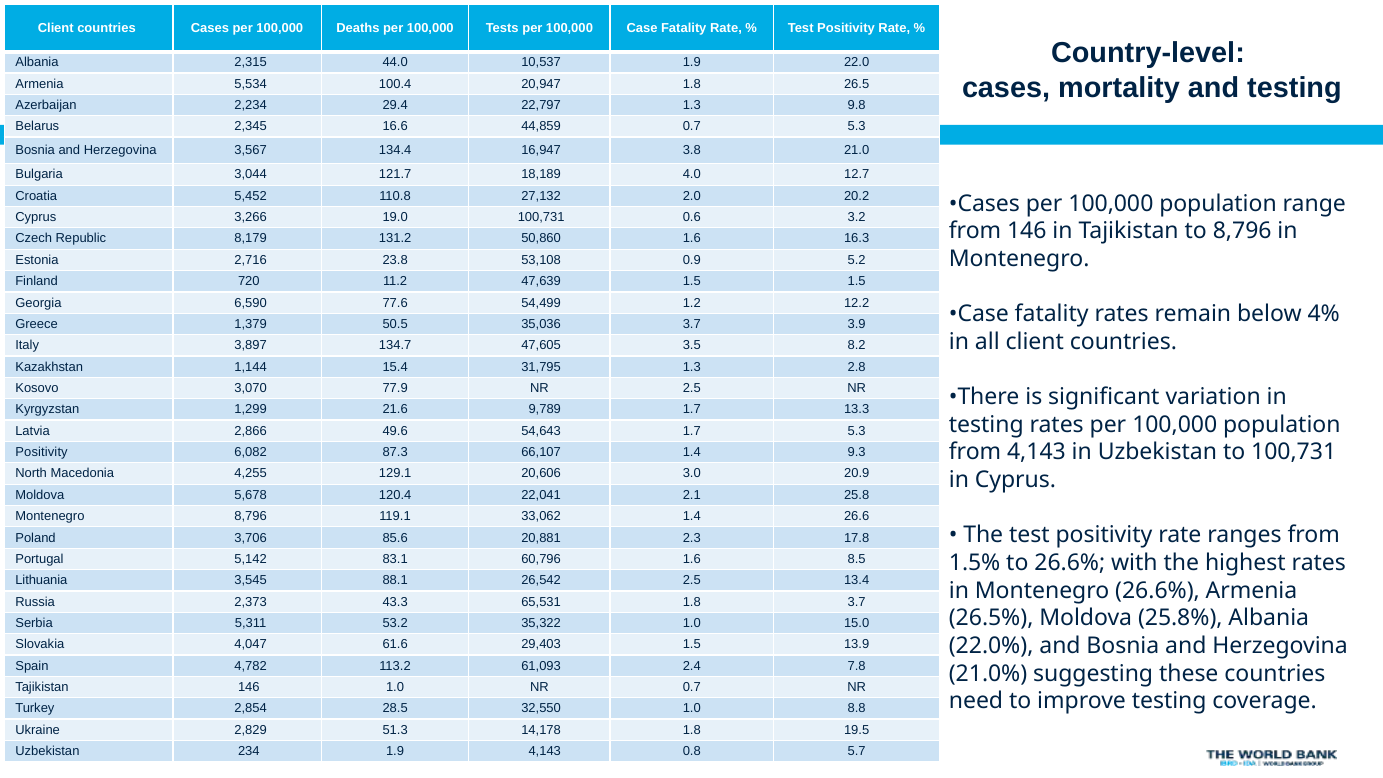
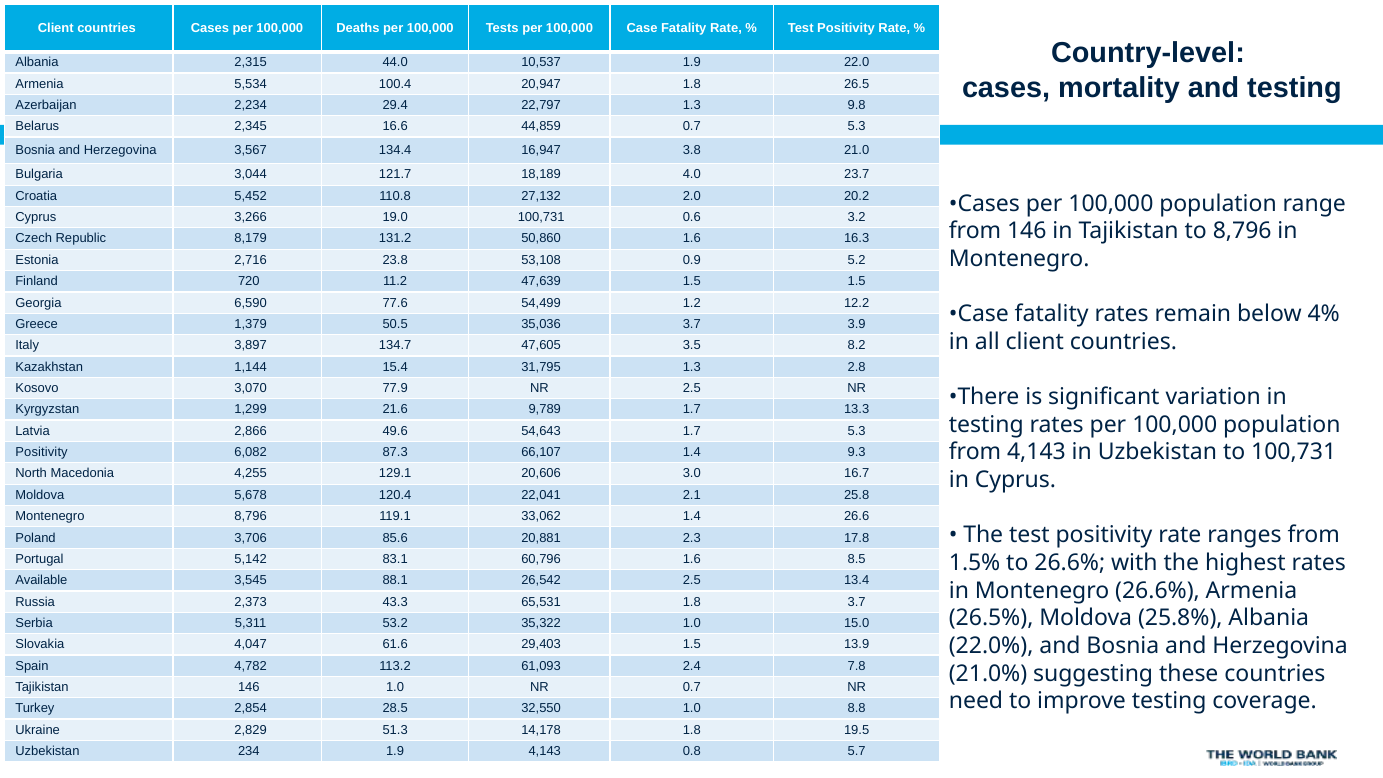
12.7: 12.7 -> 23.7 (857, 175)
20.9: 20.9 -> 16.7 (857, 474)
Lithuania: Lithuania -> Available (41, 580)
